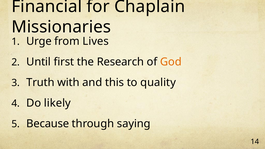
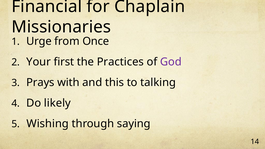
Lives: Lives -> Once (96, 41)
Until: Until -> Your (39, 62)
Research: Research -> Practices (120, 62)
God colour: orange -> purple (171, 62)
Truth: Truth -> Prays (40, 83)
quality: quality -> talking (158, 83)
Because: Because -> Wishing (48, 124)
